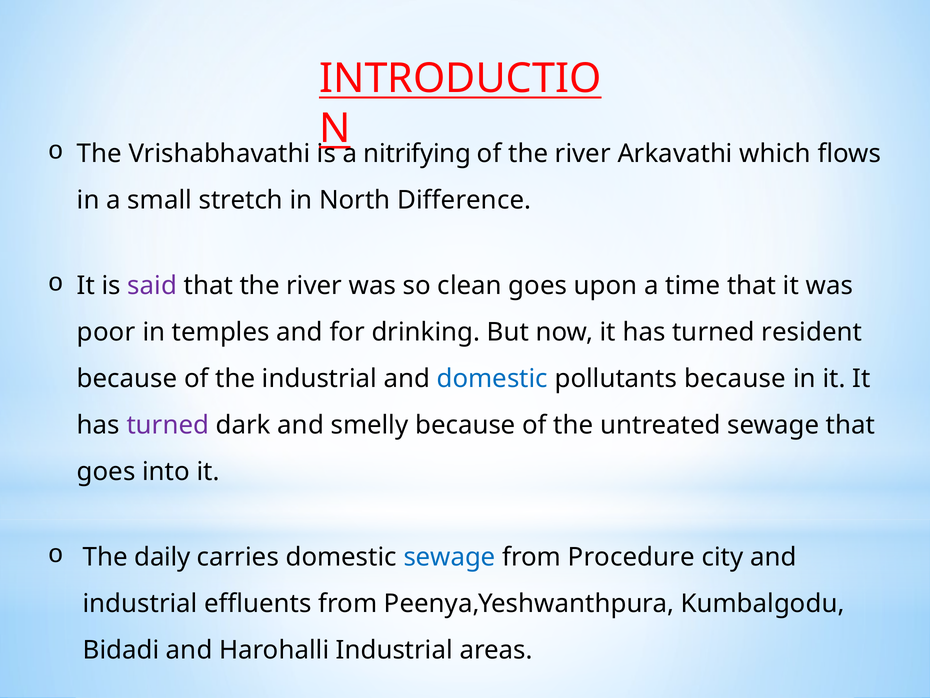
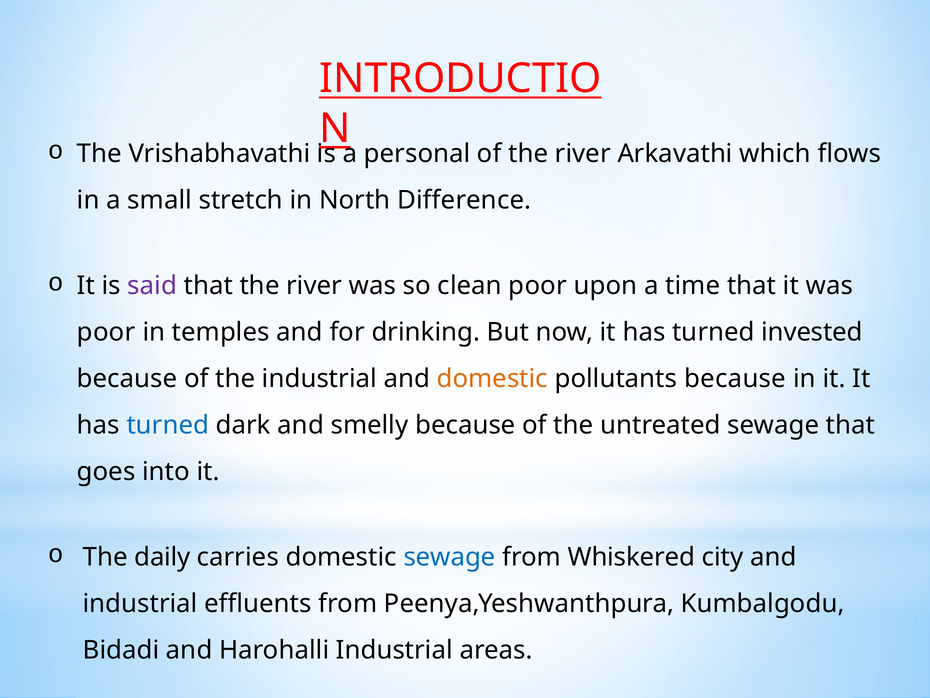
nitrifying: nitrifying -> personal (417, 154)
clean goes: goes -> poor (538, 285)
resident: resident -> invested (812, 332)
domestic colour: blue -> orange (492, 378)
turned colour: purple -> blue (168, 425)
Procedure: Procedure -> Whiskered (631, 557)
